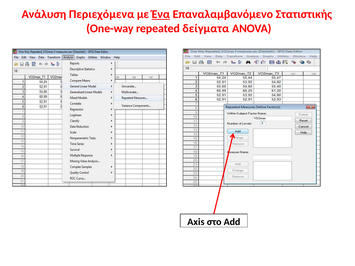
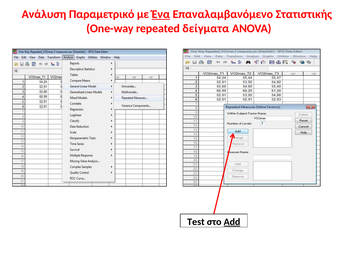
Περιεχόμενα: Περιεχόμενα -> Παραμετρικό (102, 14)
Axis: Axis -> Test (196, 222)
Add underline: none -> present (232, 222)
